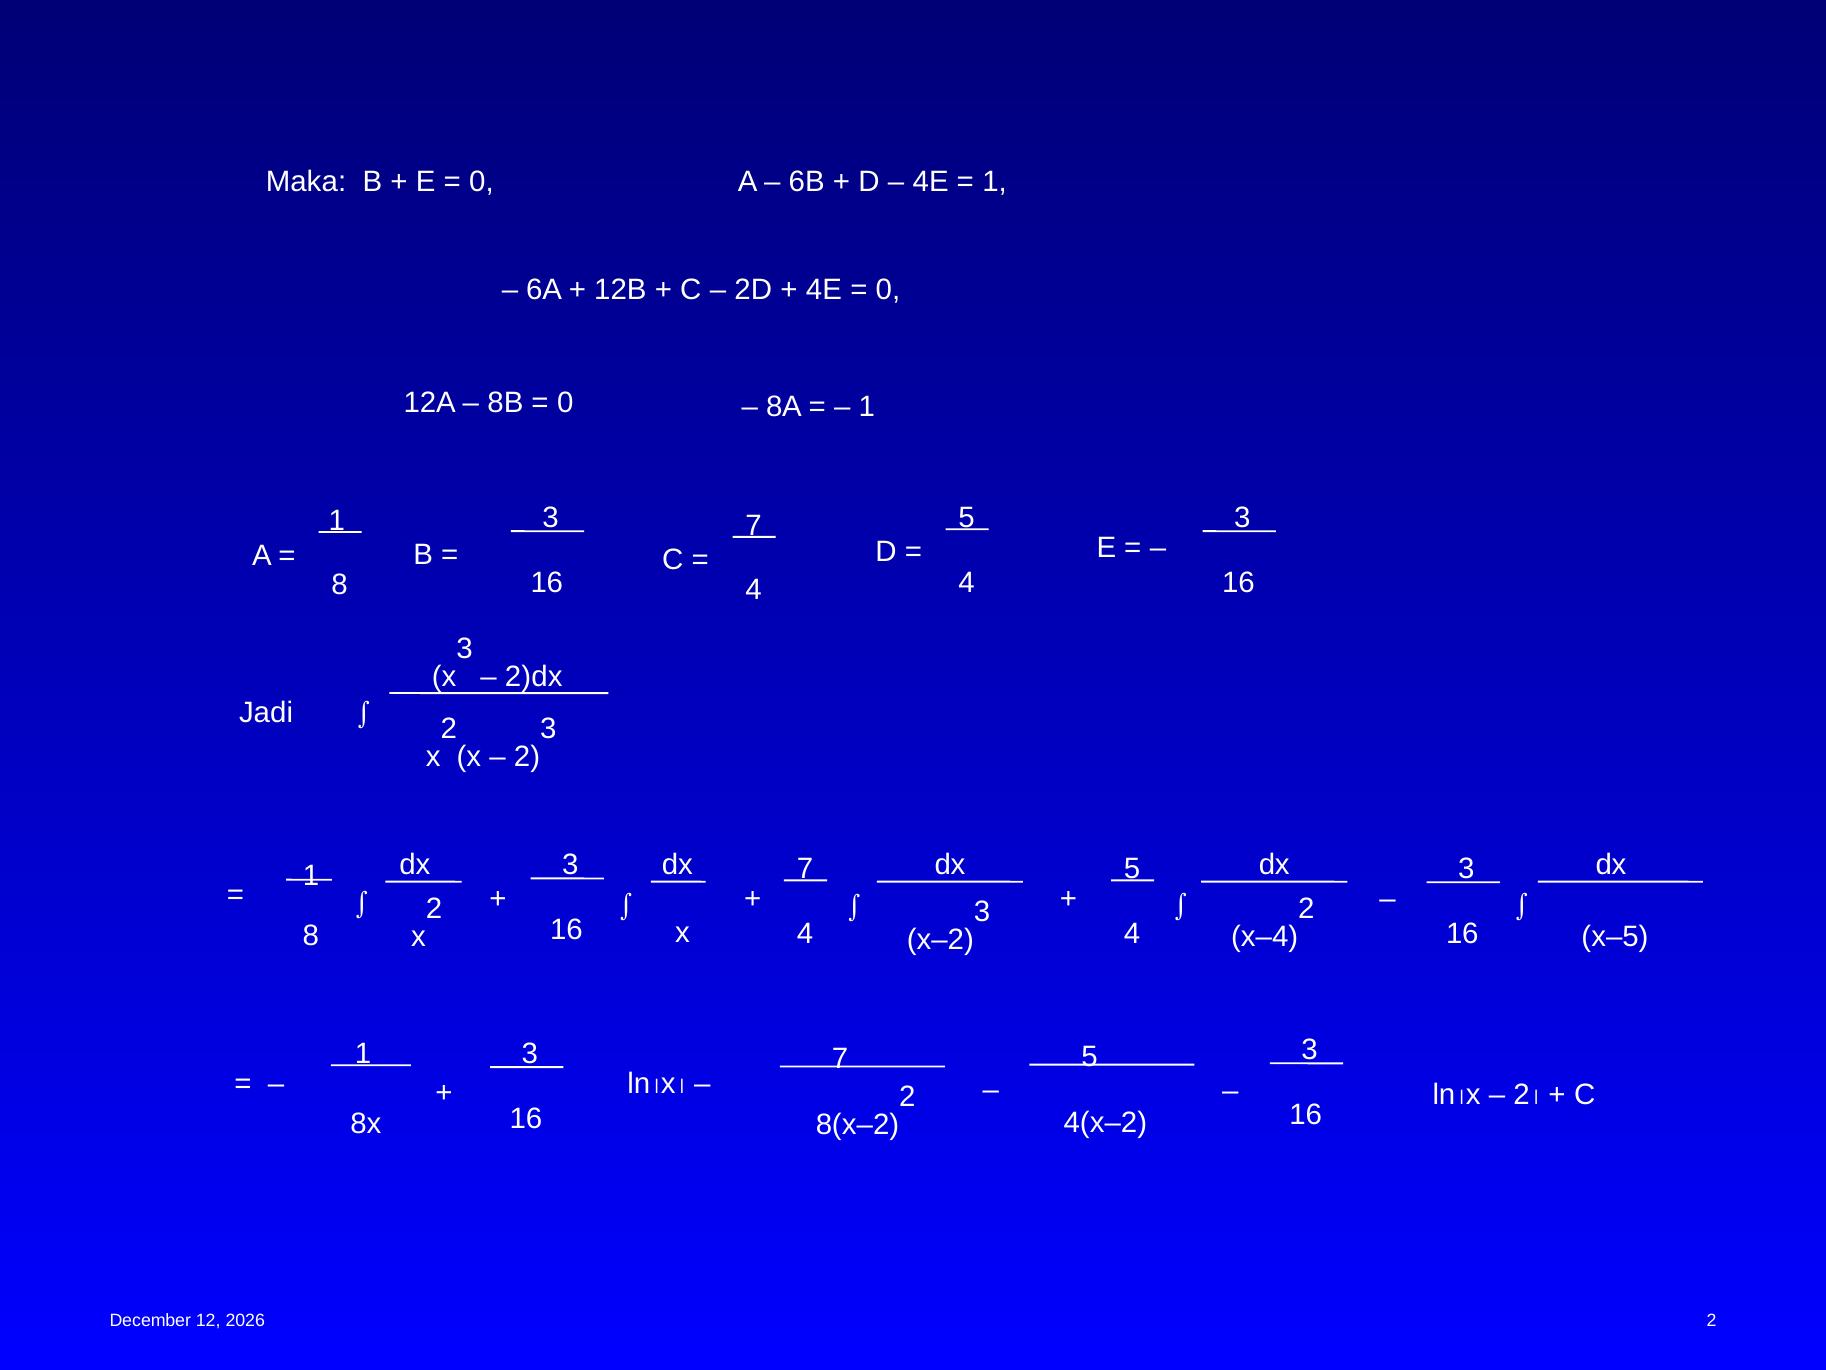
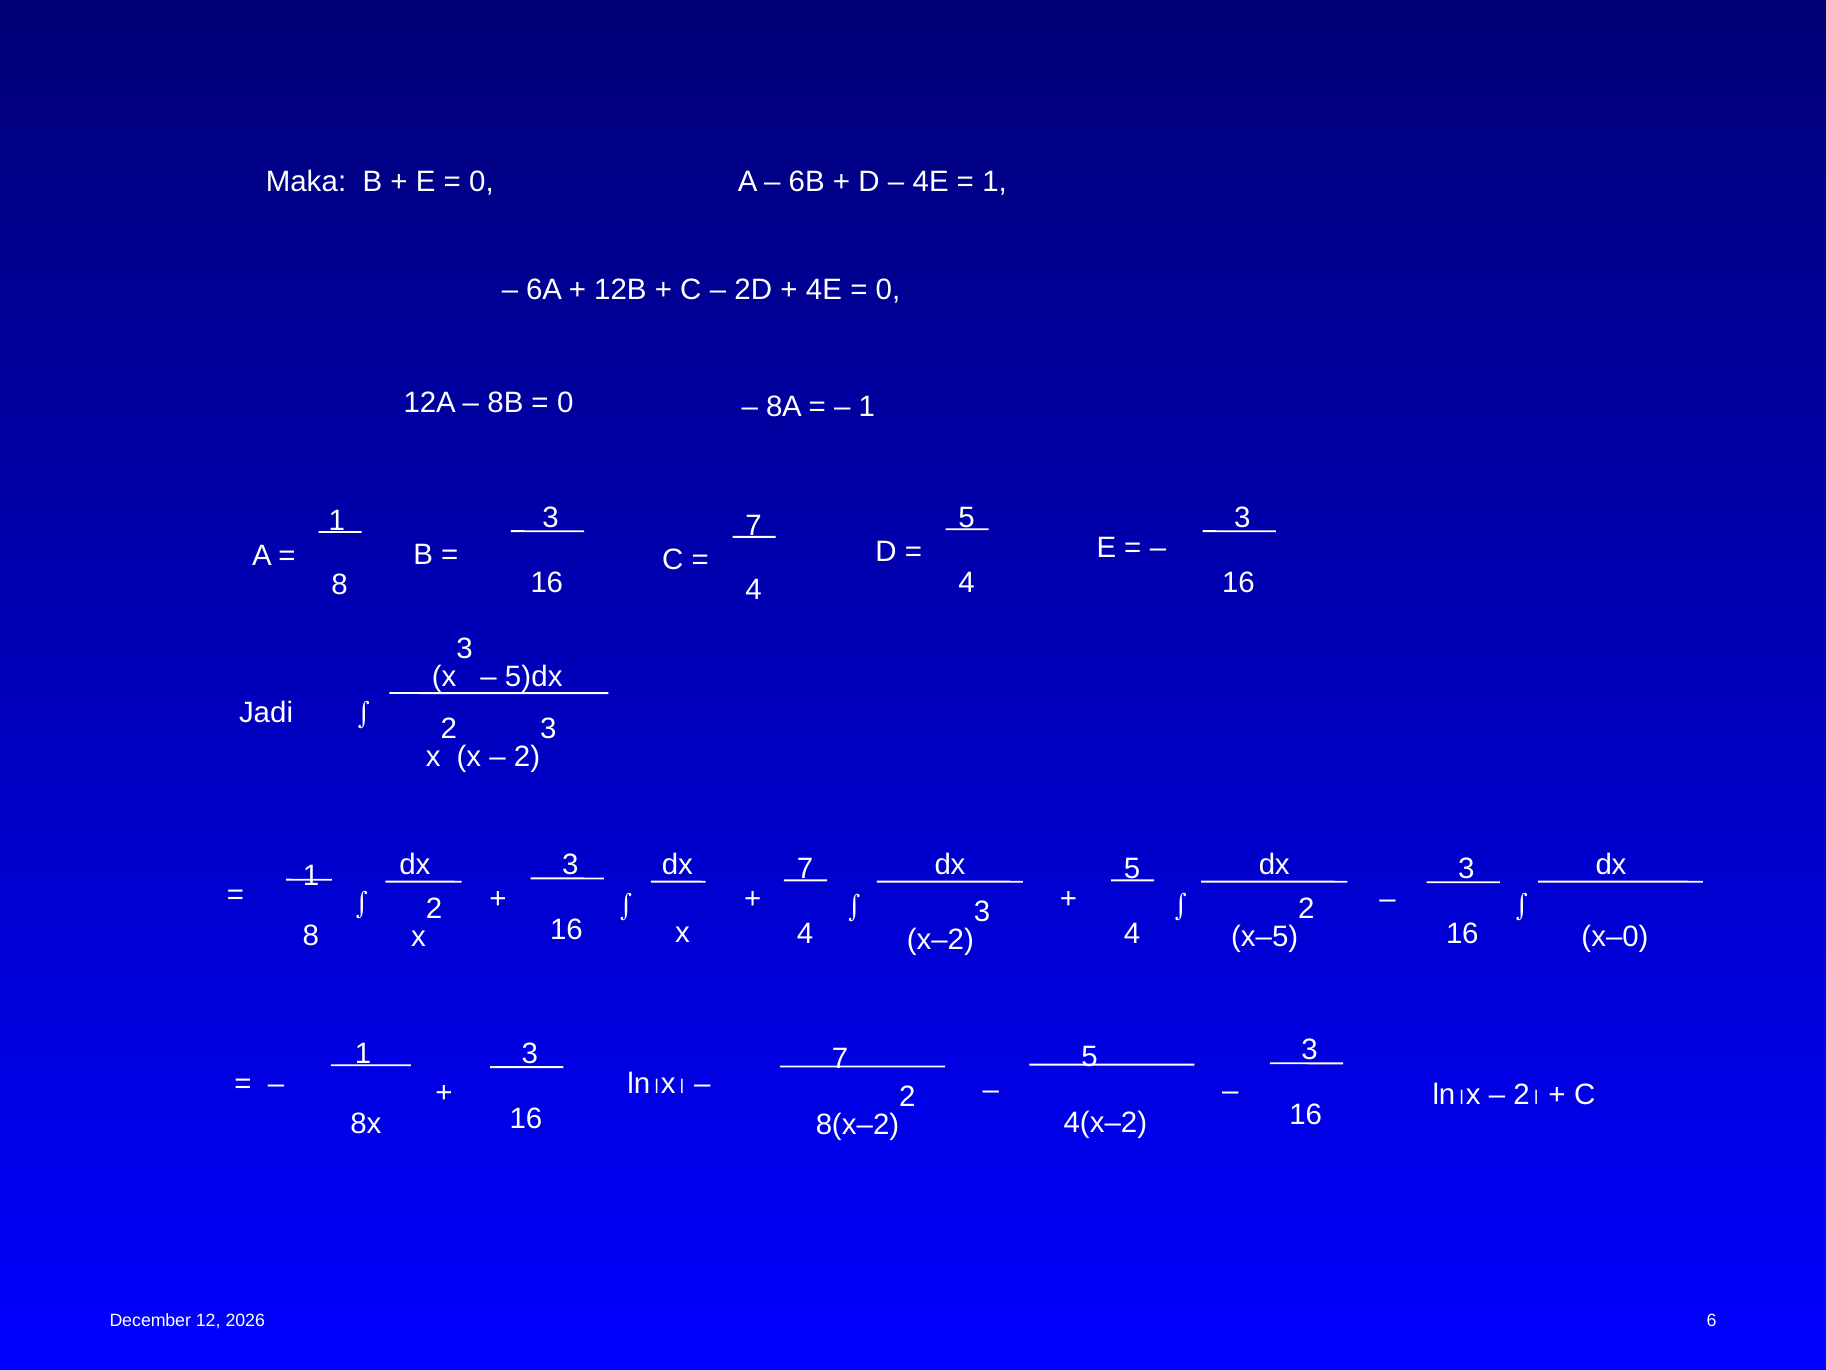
2)dx: 2)dx -> 5)dx (534, 677)
x–4: x–4 -> x–5 (1265, 936)
x–5: x–5 -> x–0 (1615, 936)
2: 2 -> 6 (1712, 1321)
